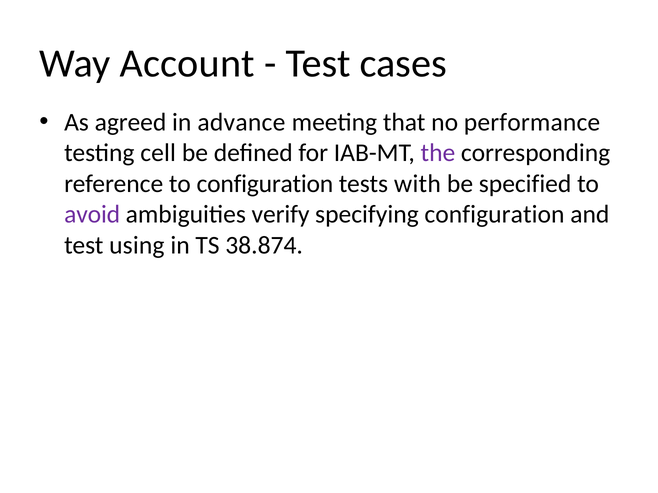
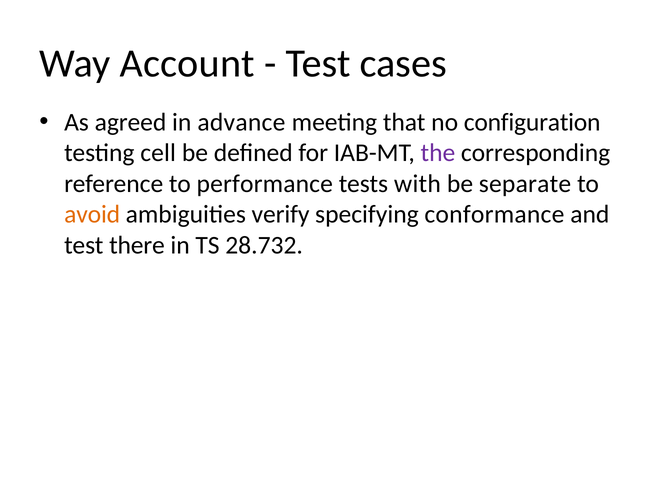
performance: performance -> configuration (532, 122)
to configuration: configuration -> performance (265, 184)
specified: specified -> separate (525, 184)
avoid colour: purple -> orange (92, 215)
specifying configuration: configuration -> conformance (494, 215)
using: using -> there (137, 245)
38.874: 38.874 -> 28.732 (264, 245)
